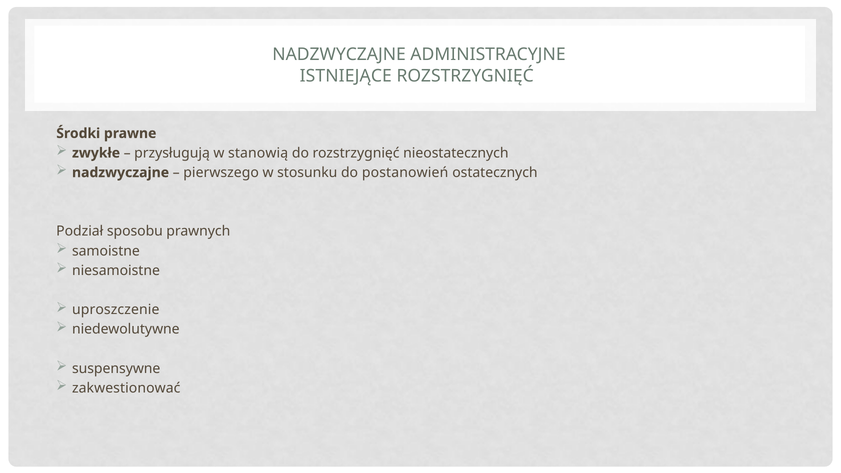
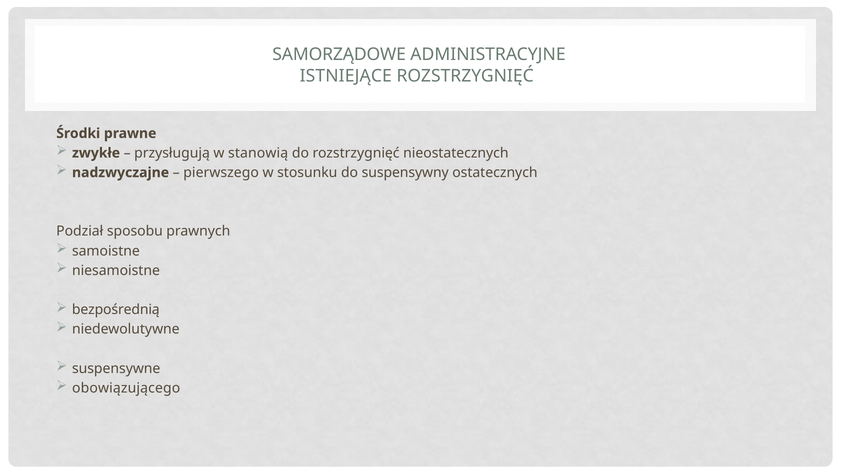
NADZWYCZAJNE: NADZWYCZAJNE -> SAMORZĄDOWE (339, 55)
postanowień: postanowień -> suspensywny (405, 173)
uproszczenie: uproszczenie -> bezpośrednią (116, 310)
zakwestionować: zakwestionować -> obowiązującego (126, 388)
